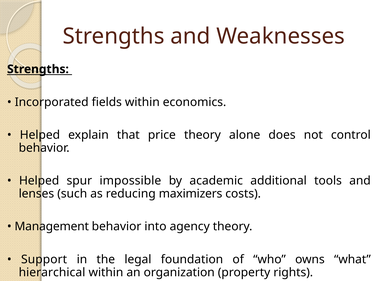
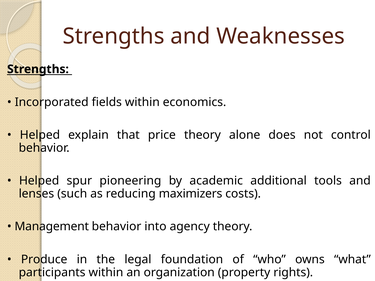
impossible: impossible -> pioneering (130, 181)
Support: Support -> Produce (44, 260)
hierarchical: hierarchical -> participants (52, 273)
